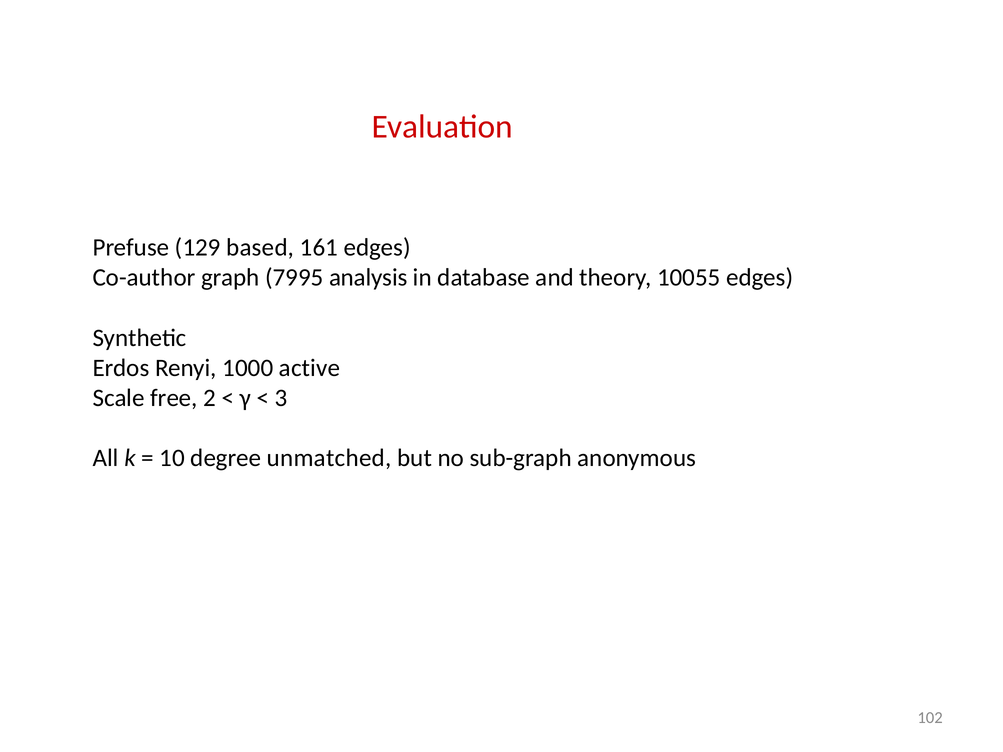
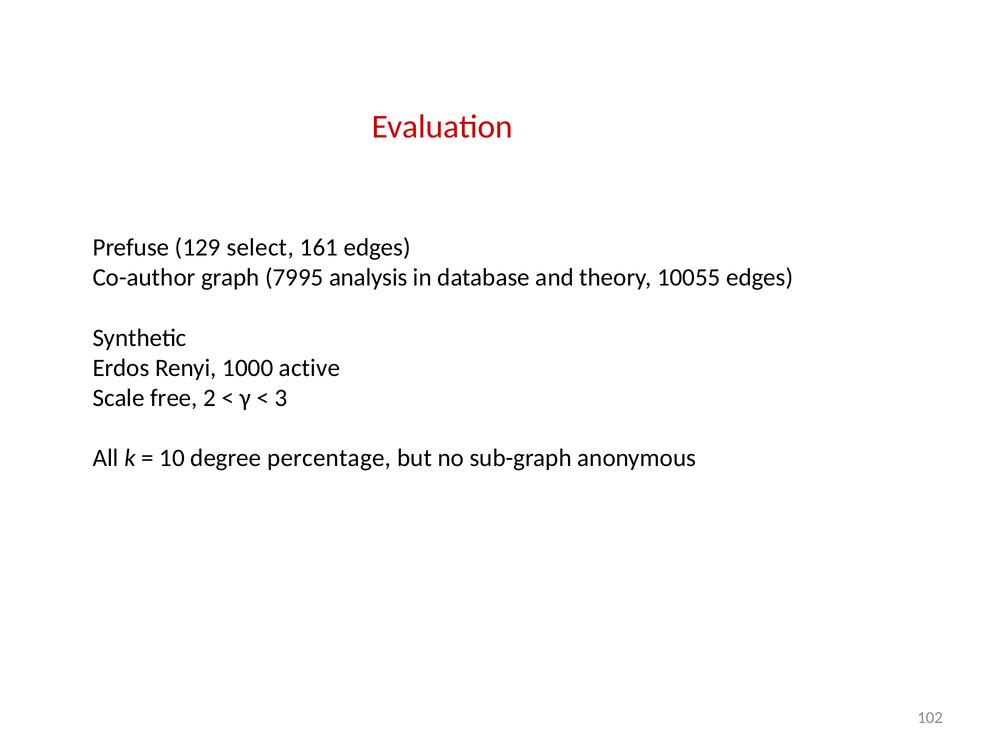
based: based -> select (260, 248)
unmatched: unmatched -> percentage (329, 458)
